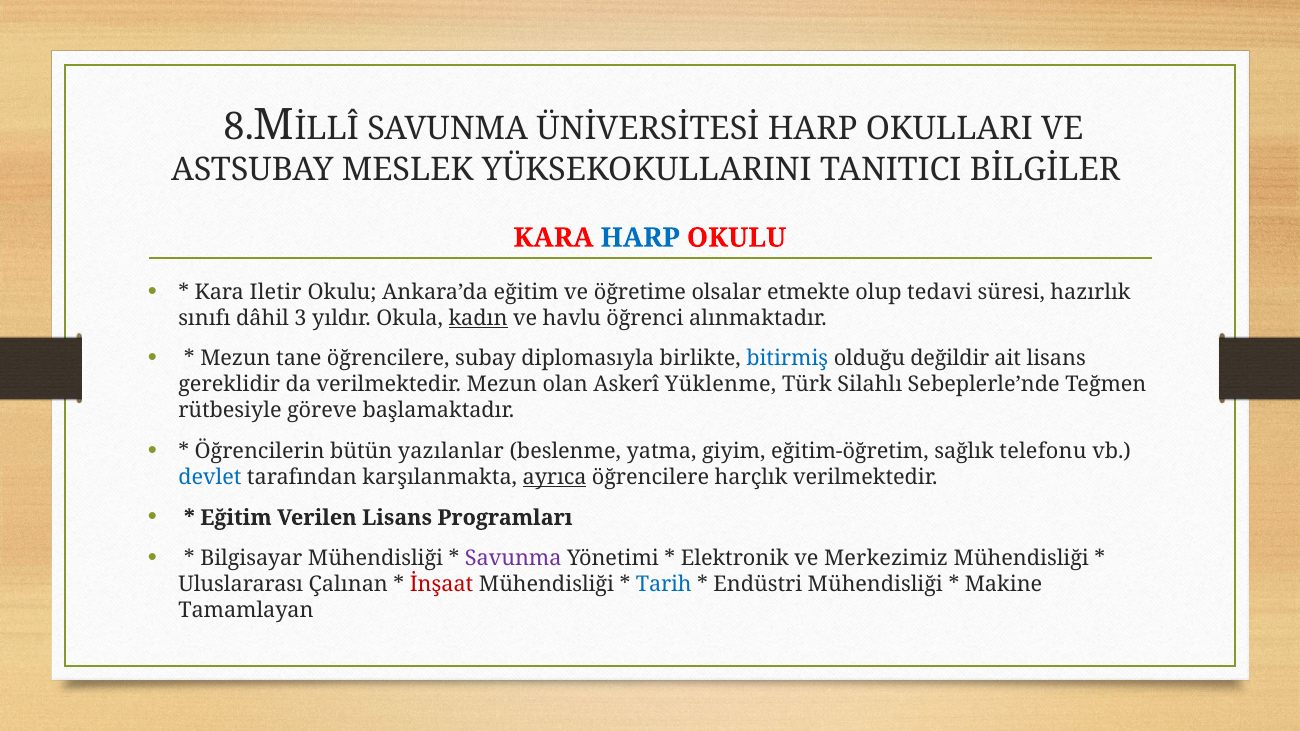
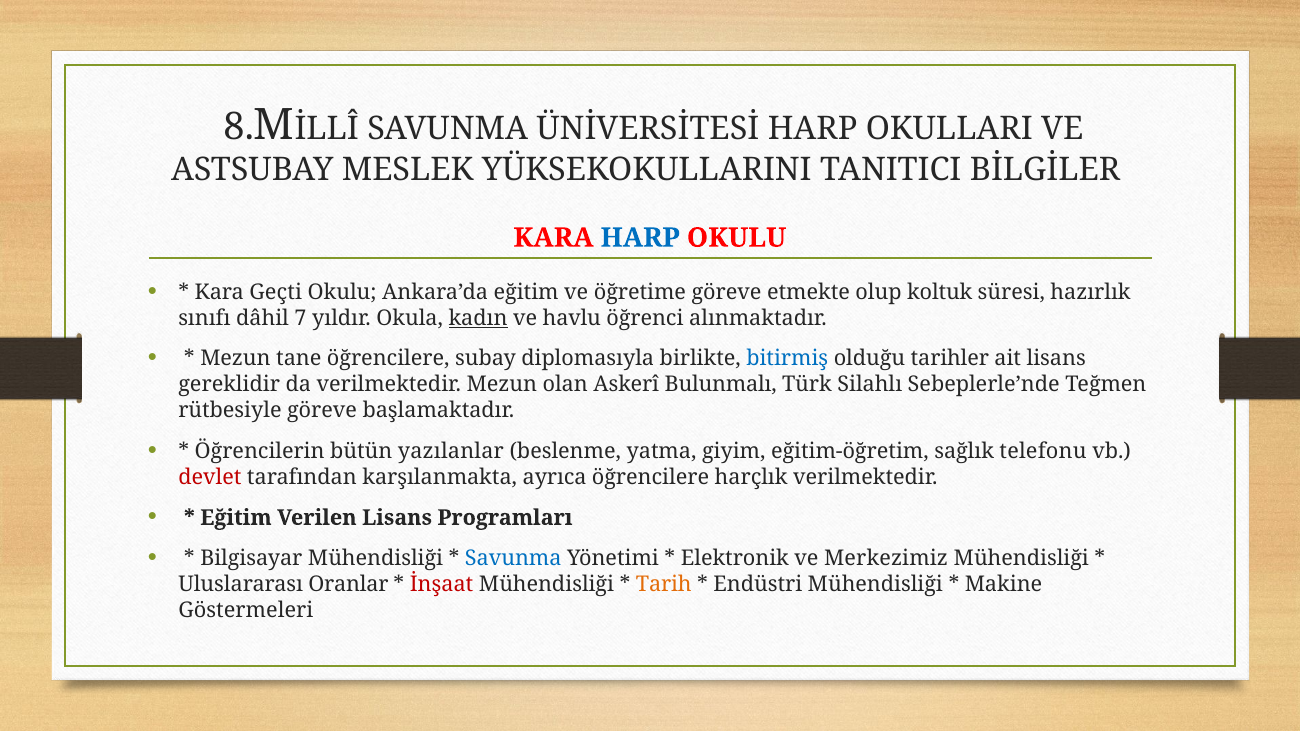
Iletir: Iletir -> Geçti (276, 292)
öğretime olsalar: olsalar -> göreve (727, 292)
tedavi: tedavi -> koltuk (940, 292)
3: 3 -> 7 (301, 318)
değildir: değildir -> tarihler (950, 359)
Yüklenme: Yüklenme -> Bulunmalı (721, 385)
devlet colour: blue -> red (210, 477)
ayrıca underline: present -> none (555, 477)
Savunma colour: purple -> blue (513, 558)
Çalınan: Çalınan -> Oranlar (348, 584)
Tarih colour: blue -> orange (664, 584)
Tamamlayan: Tamamlayan -> Göstermeleri (246, 610)
